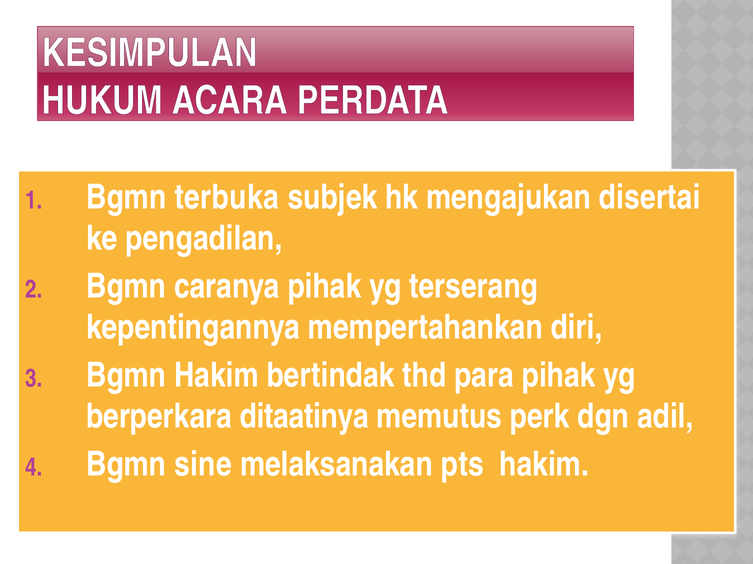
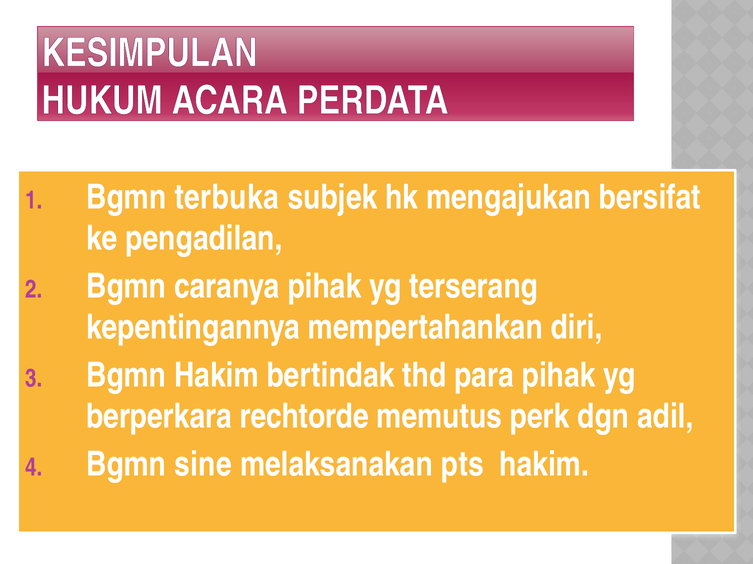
disertai: disertai -> bersifat (650, 197)
ditaatinya: ditaatinya -> rechtorde (304, 417)
